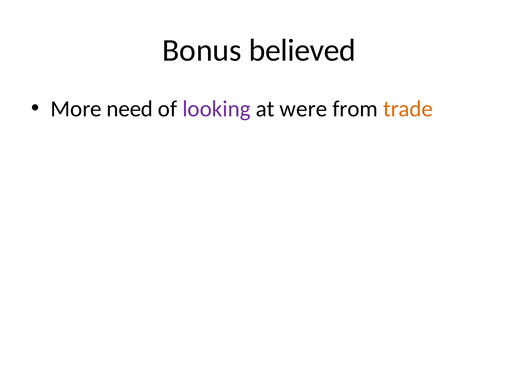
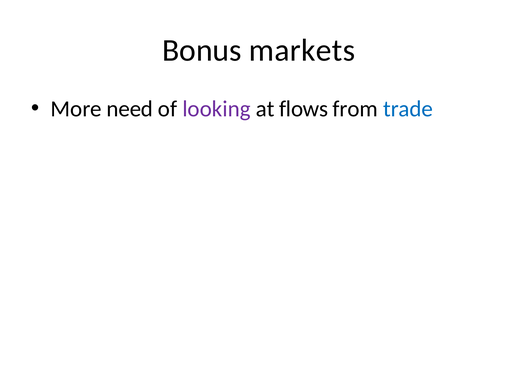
believed: believed -> markets (302, 50)
were: were -> flows (304, 109)
trade colour: orange -> blue (408, 109)
